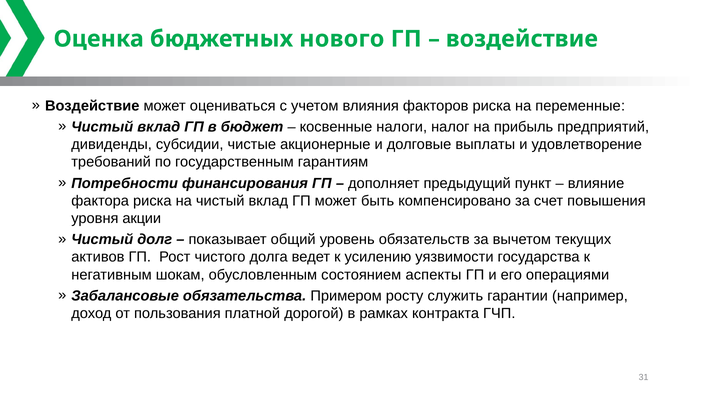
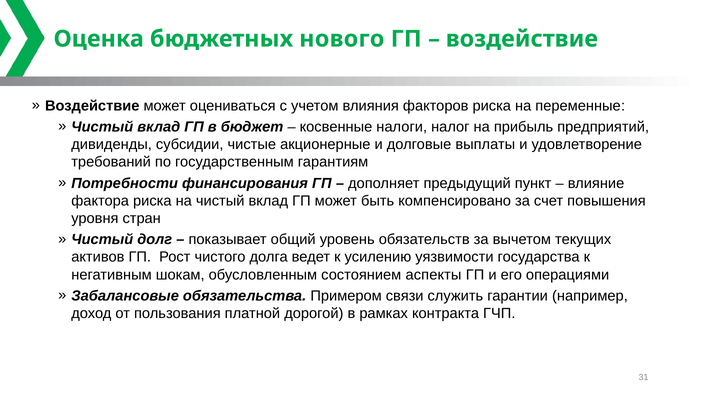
акции: акции -> стран (142, 218)
росту: росту -> связи (405, 296)
